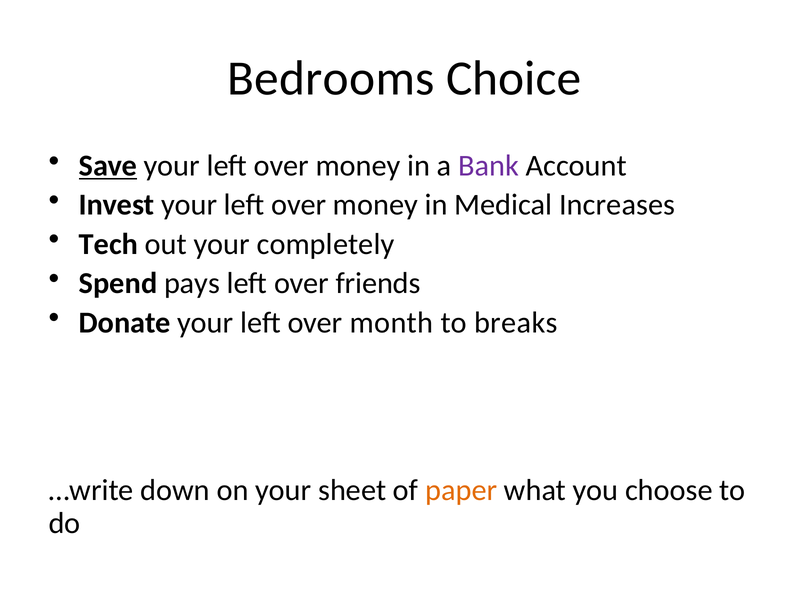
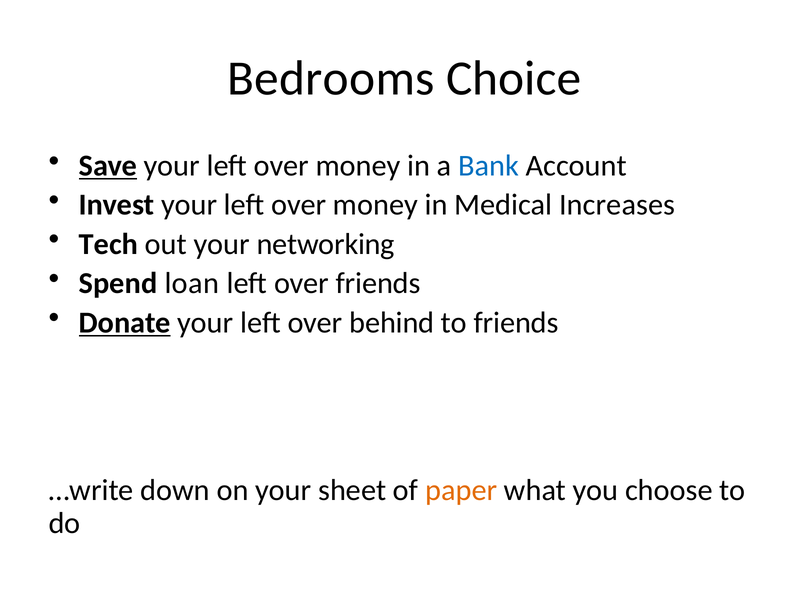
Bank colour: purple -> blue (489, 166)
completely: completely -> networking (326, 245)
pays: pays -> loan (192, 284)
Donate underline: none -> present (125, 323)
month: month -> behind (392, 323)
to breaks: breaks -> friends (516, 323)
